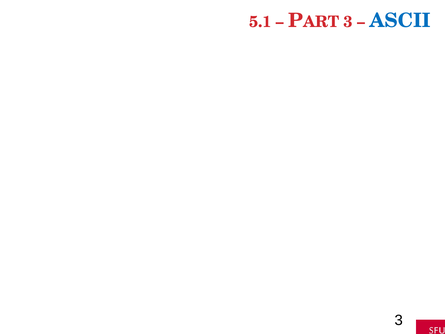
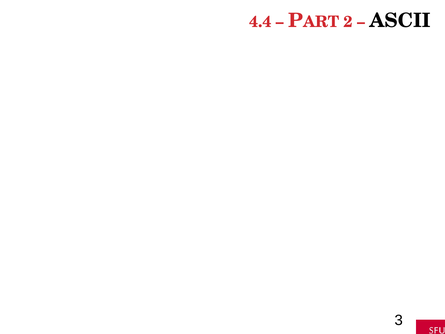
5.1: 5.1 -> 4.4 (260, 22)
3: 3 -> 2 (348, 22)
ASCII colour: blue -> black (400, 21)
